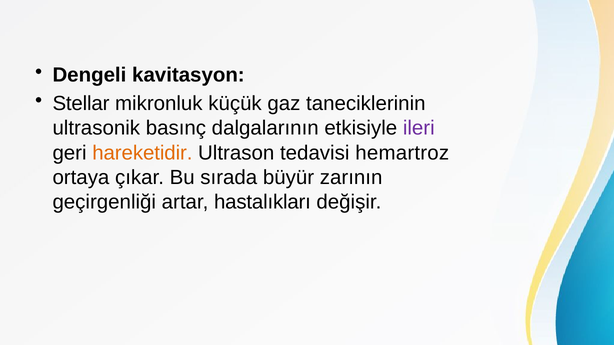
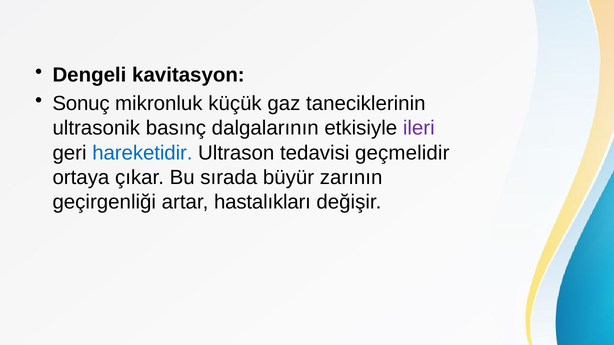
Stellar: Stellar -> Sonuç (81, 104)
hareketidir colour: orange -> blue (142, 153)
hemartroz: hemartroz -> geçmelidir (402, 153)
